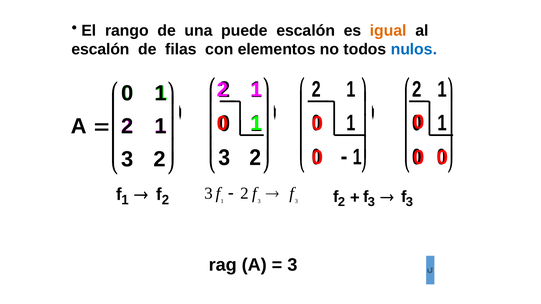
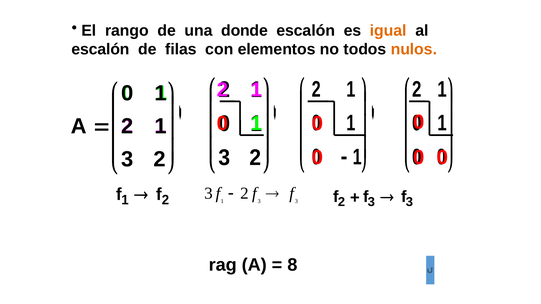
puede: puede -> donde (245, 31)
nulos colour: blue -> orange (414, 49)
3: 3 -> 8 (293, 265)
